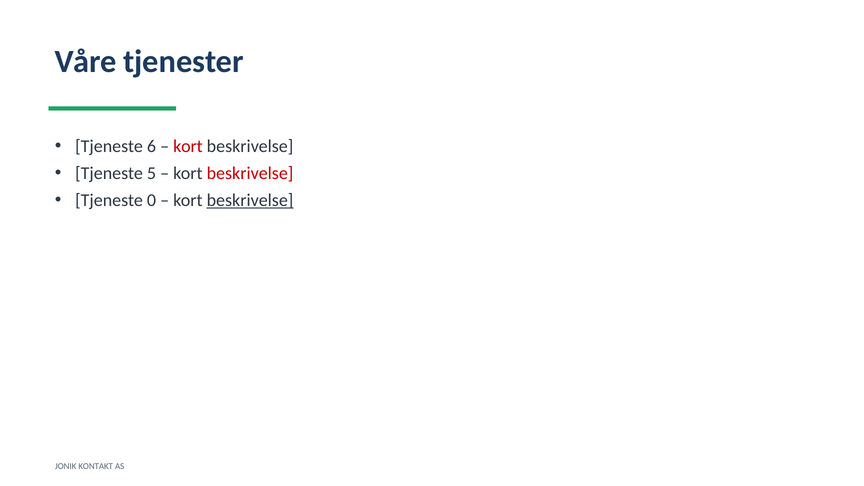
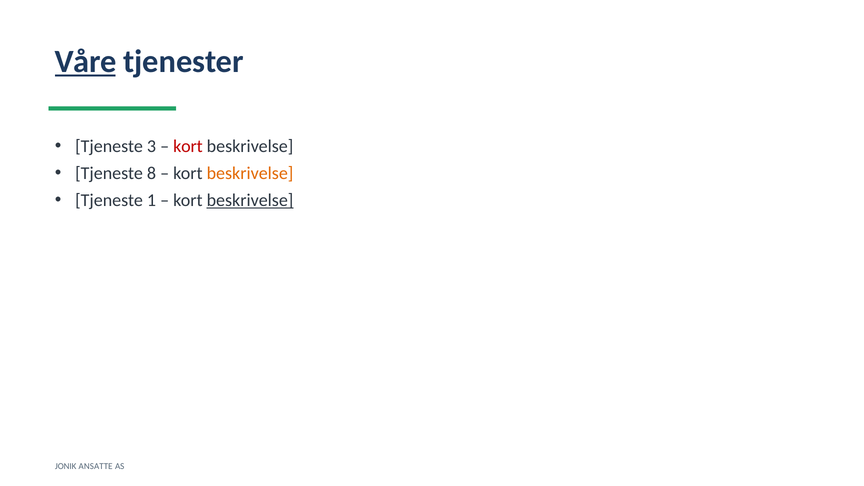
Våre underline: none -> present (86, 62)
6: 6 -> 3 (151, 146)
5: 5 -> 8 (151, 173)
beskrivelse colour: red -> orange (250, 173)
0: 0 -> 1 (151, 200)
KONTAKT: KONTAKT -> ANSATTE (96, 466)
